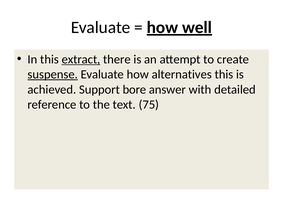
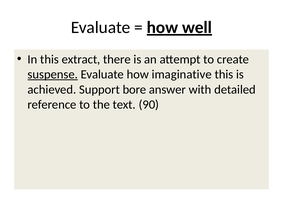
extract underline: present -> none (81, 59)
alternatives: alternatives -> imaginative (182, 74)
75: 75 -> 90 (149, 105)
